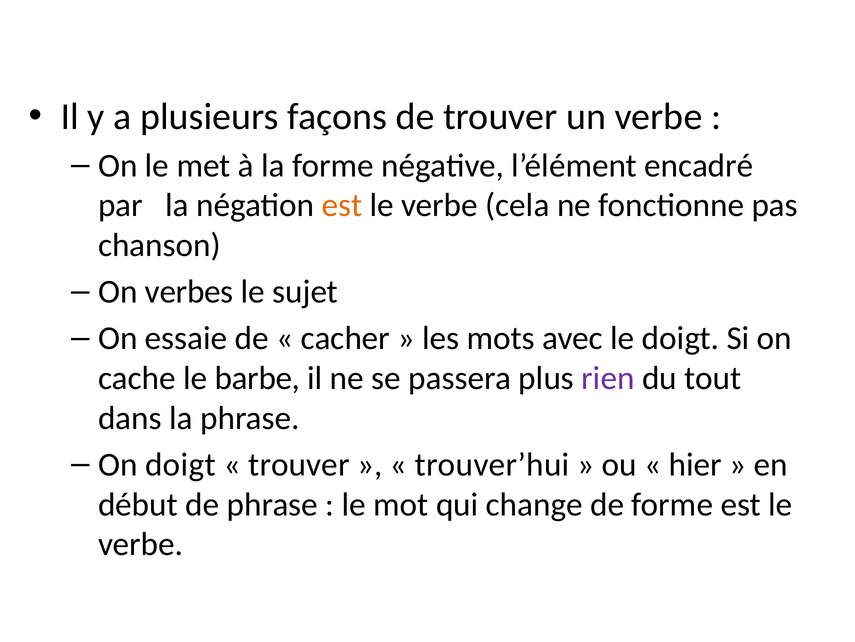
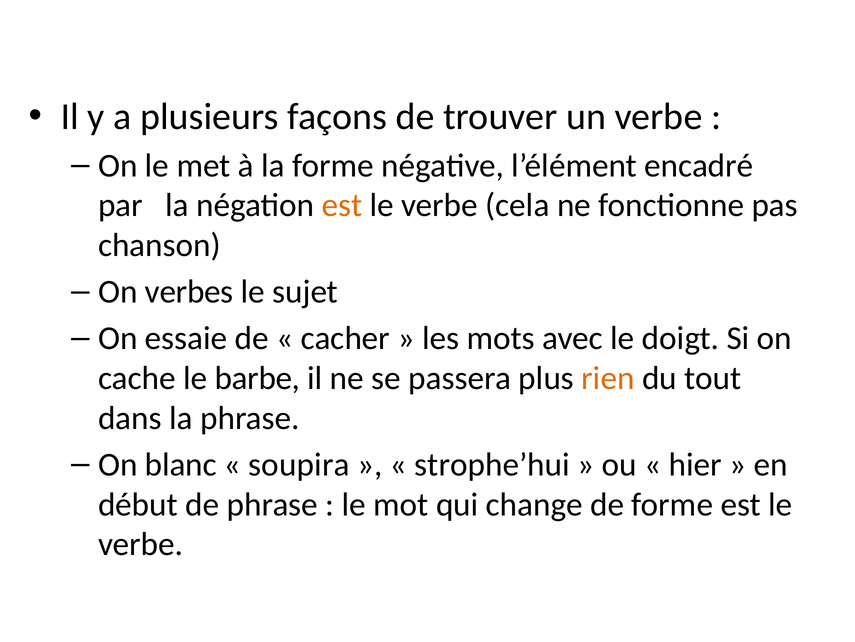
rien colour: purple -> orange (608, 378)
On doigt: doigt -> blanc (181, 464)
trouver: trouver -> soupira (299, 464)
trouver’hui: trouver’hui -> strophe’hui (492, 464)
